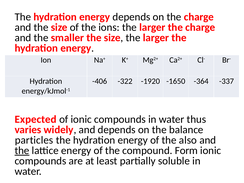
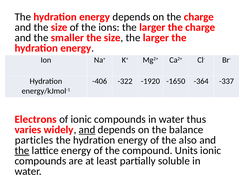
Expected: Expected -> Electrons (36, 119)
and underline: none -> present (87, 130)
Form: Form -> Units (186, 151)
